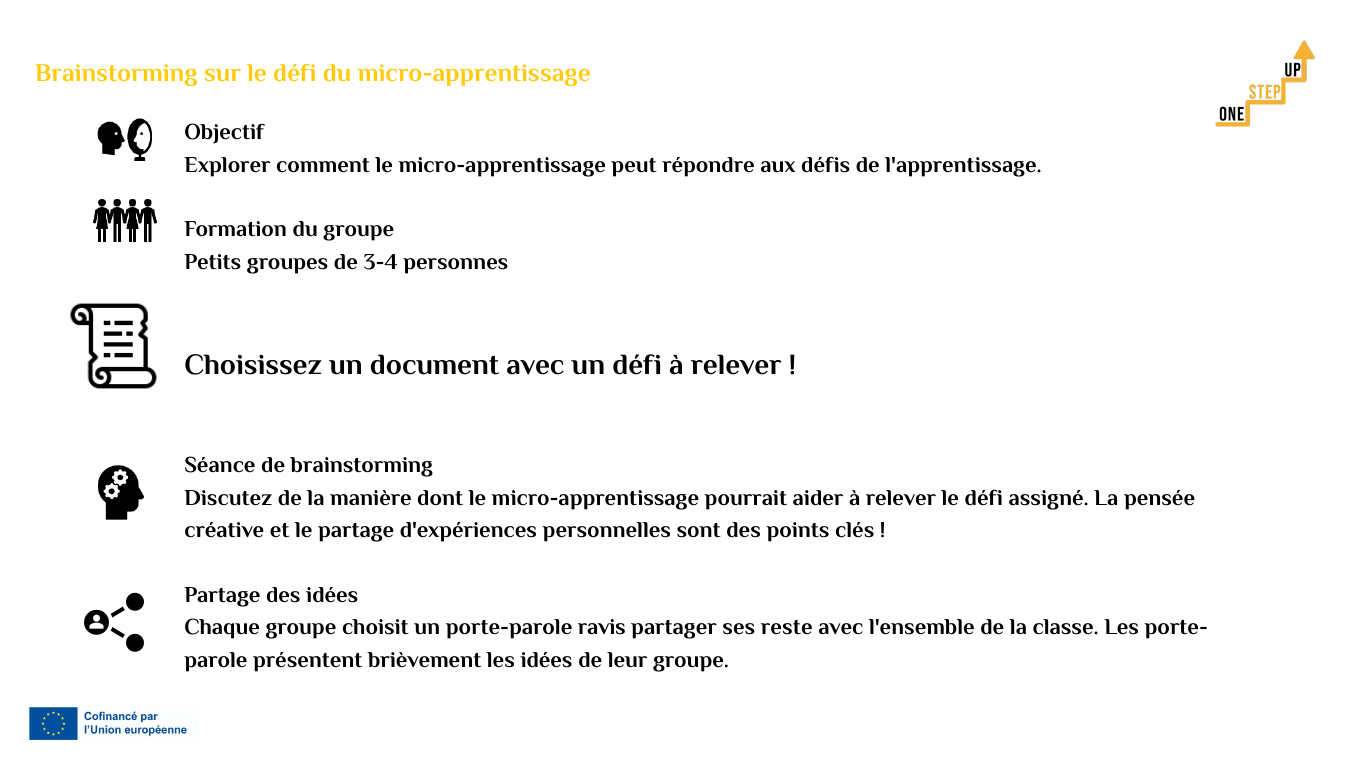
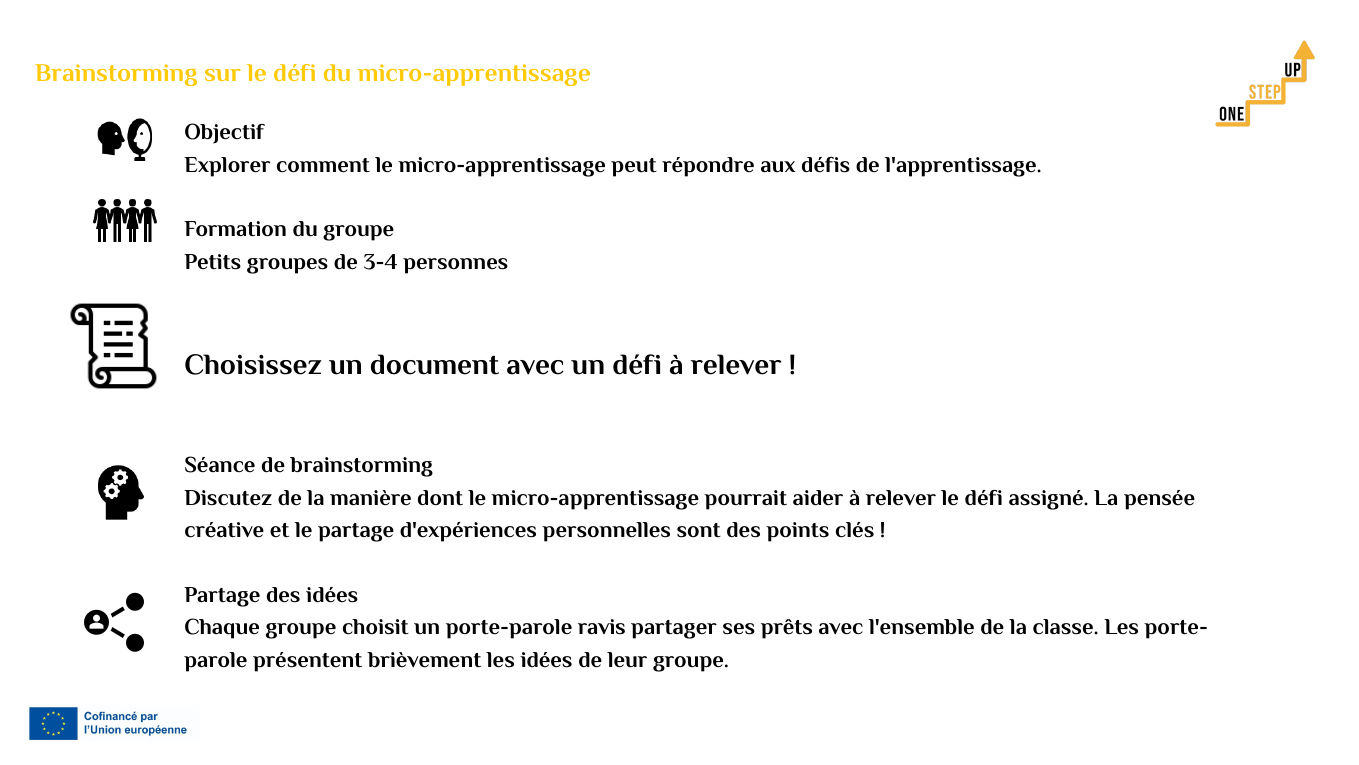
reste: reste -> prêts (787, 627)
